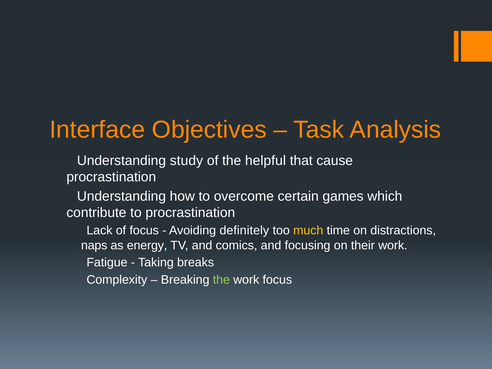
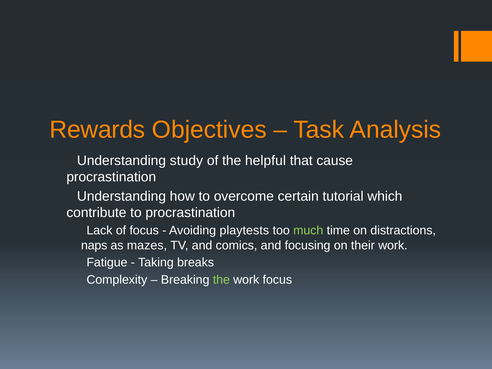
Interface: Interface -> Rewards (97, 130)
games: games -> tutorial (343, 196)
definitely: definitely -> playtests (244, 231)
much colour: yellow -> light green (308, 231)
energy: energy -> mazes (147, 245)
